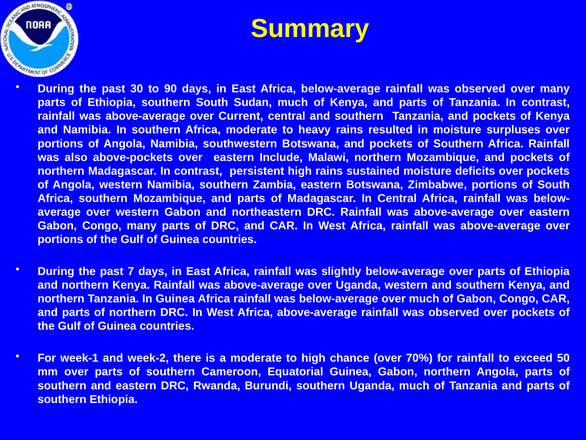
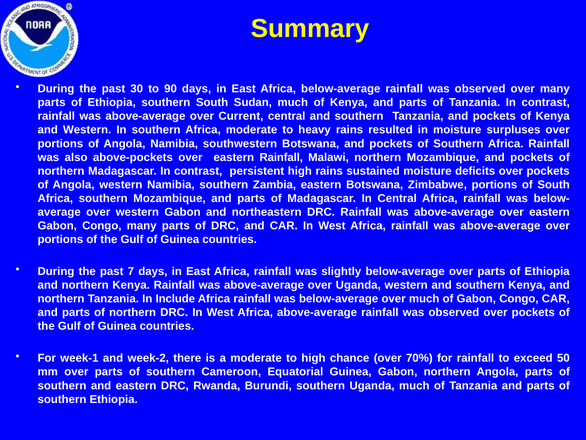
and Namibia: Namibia -> Western (87, 130)
eastern Include: Include -> Rainfall (281, 157)
In Guinea: Guinea -> Include (175, 298)
